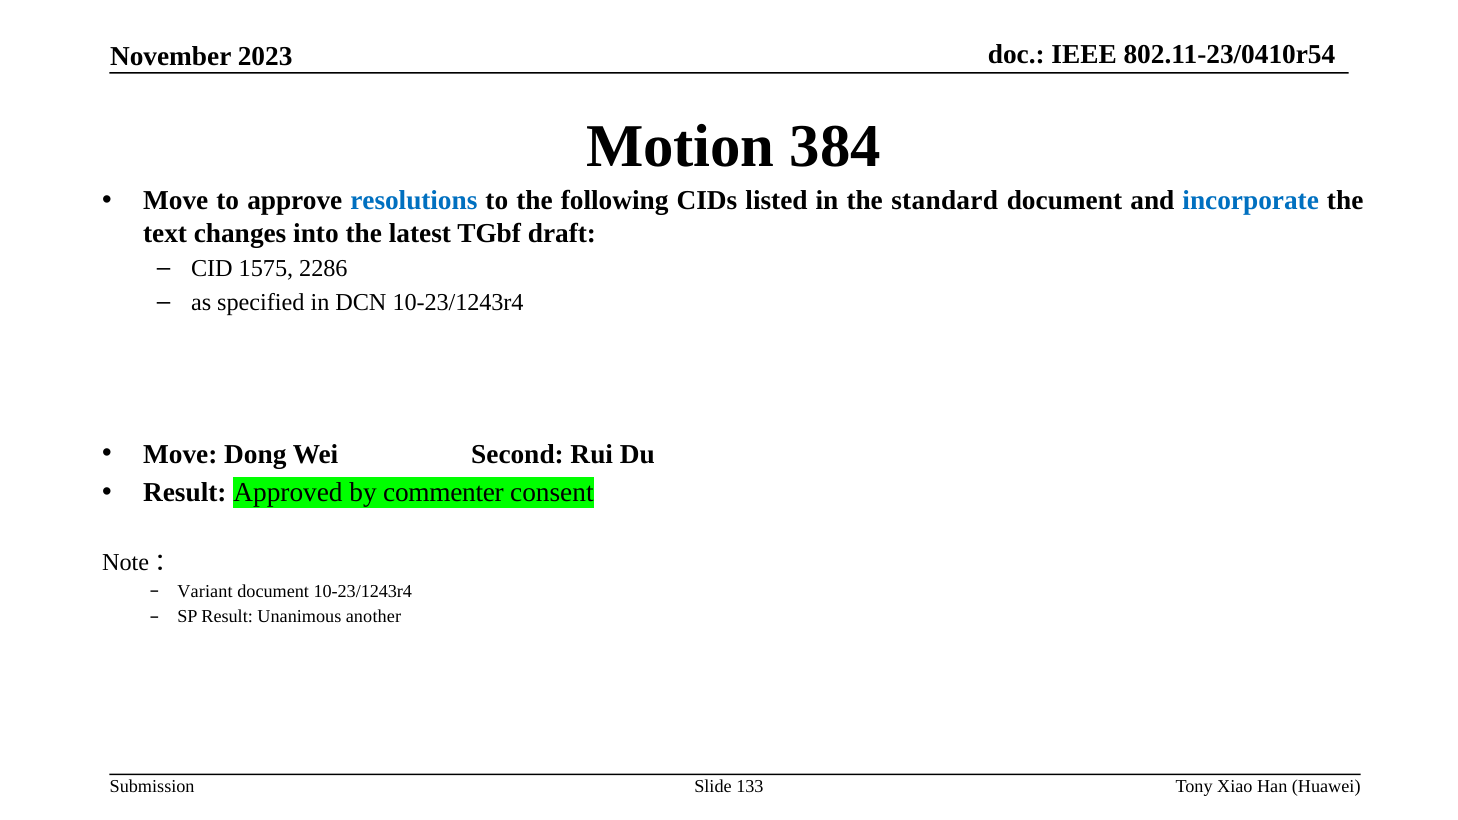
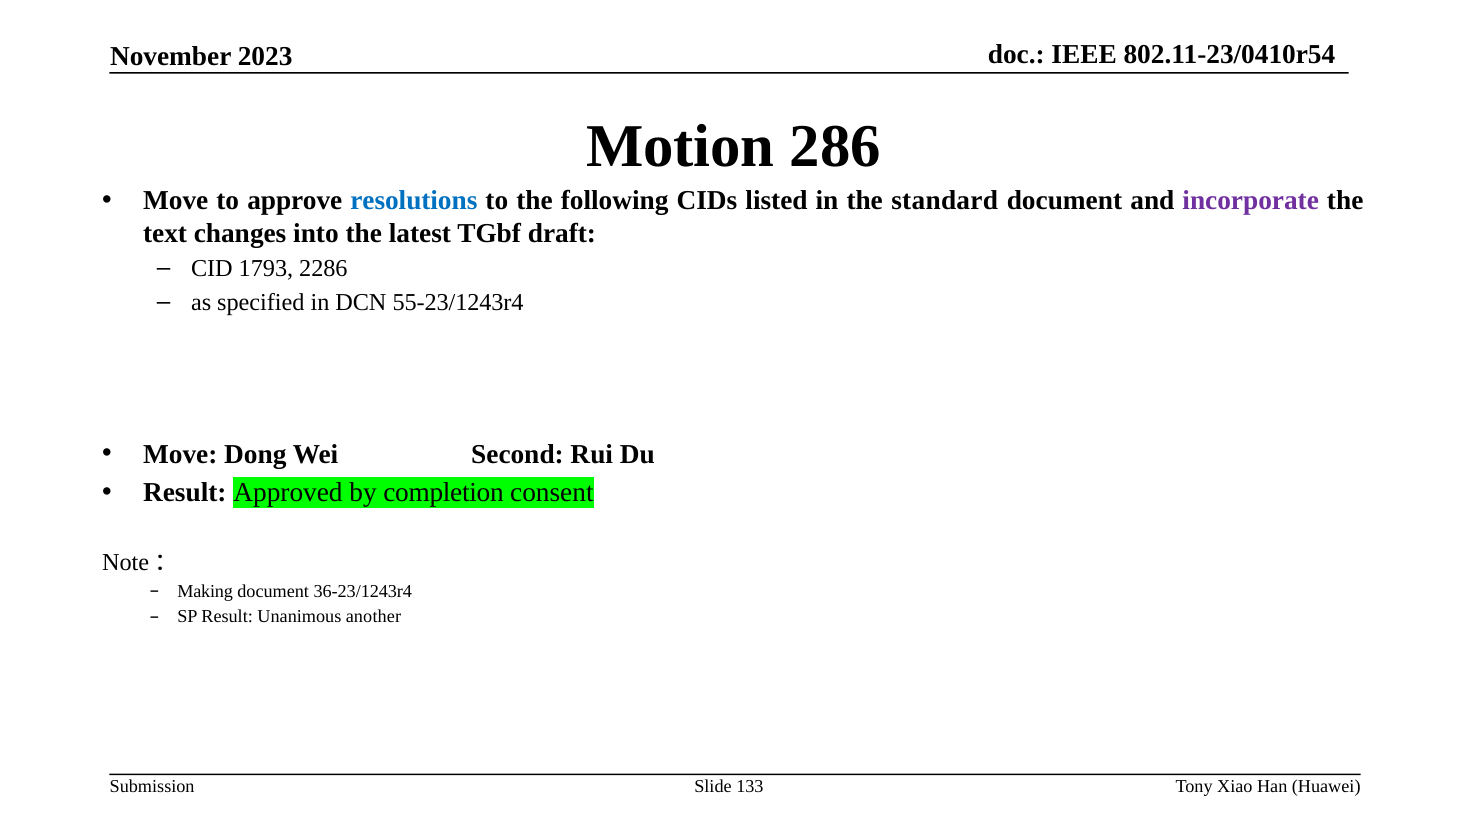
384: 384 -> 286 (835, 146)
incorporate colour: blue -> purple (1251, 201)
1575: 1575 -> 1793 (266, 269)
DCN 10-23/1243r4: 10-23/1243r4 -> 55-23/1243r4 (458, 303)
commenter: commenter -> completion (444, 493)
Variant: Variant -> Making (205, 591)
document 10-23/1243r4: 10-23/1243r4 -> 36-23/1243r4 (363, 591)
